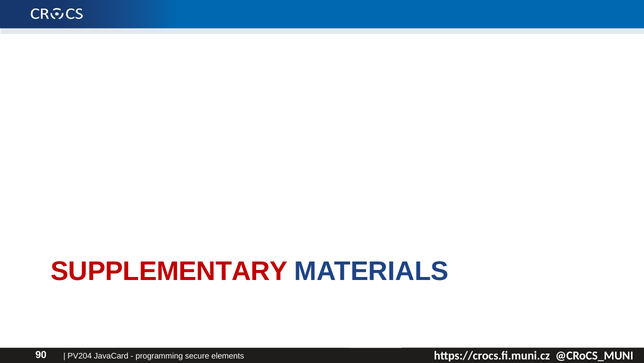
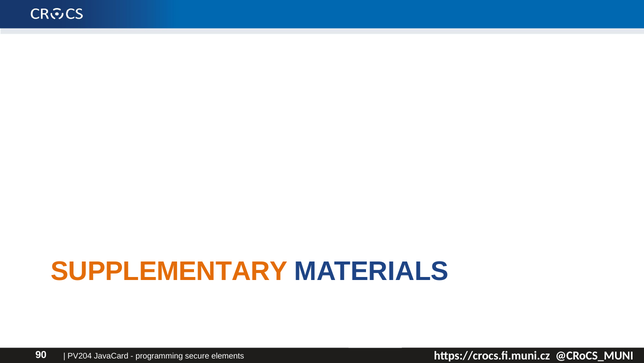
SUPPLEMENTARY colour: red -> orange (169, 271)
